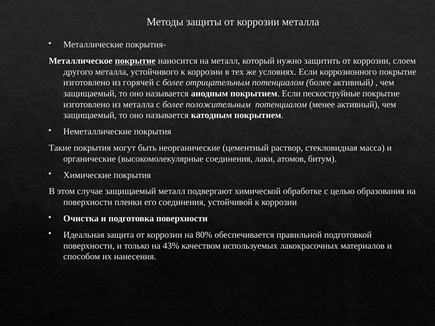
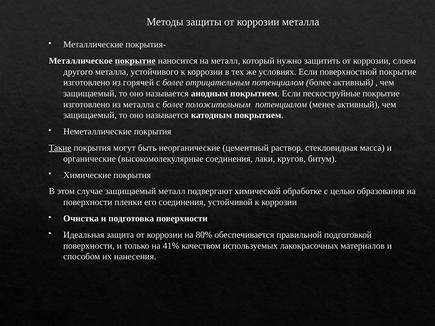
коррозионного: коррозионного -> поверхностной (348, 72)
Такие underline: none -> present (60, 148)
атомов: атомов -> кругов (292, 159)
43%: 43% -> 41% (171, 246)
